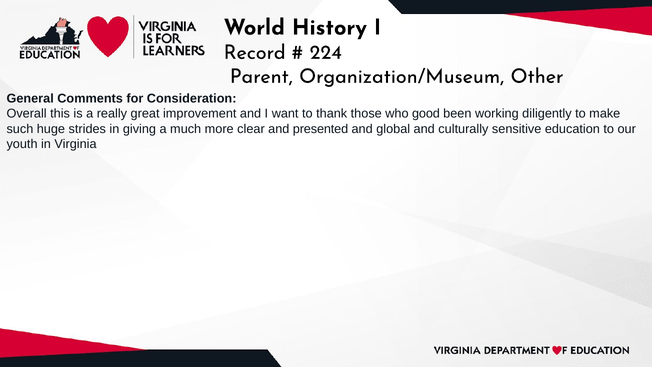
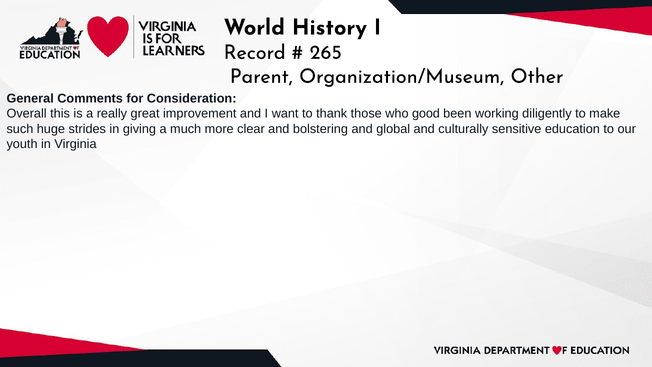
224: 224 -> 265 (326, 52)
presented: presented -> bolstering (320, 129)
